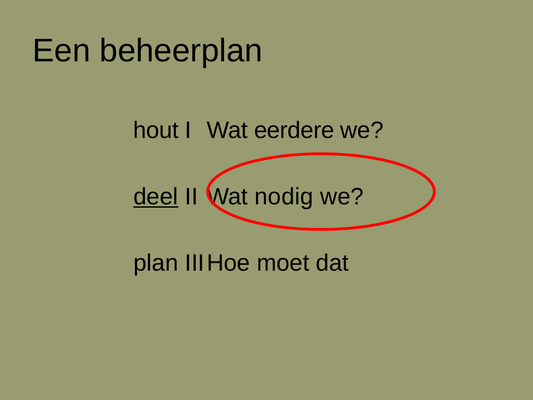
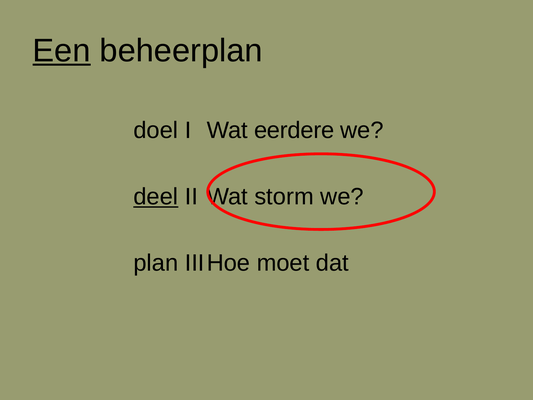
Een underline: none -> present (62, 51)
hout: hout -> doel (156, 130)
nodig: nodig -> storm (284, 197)
